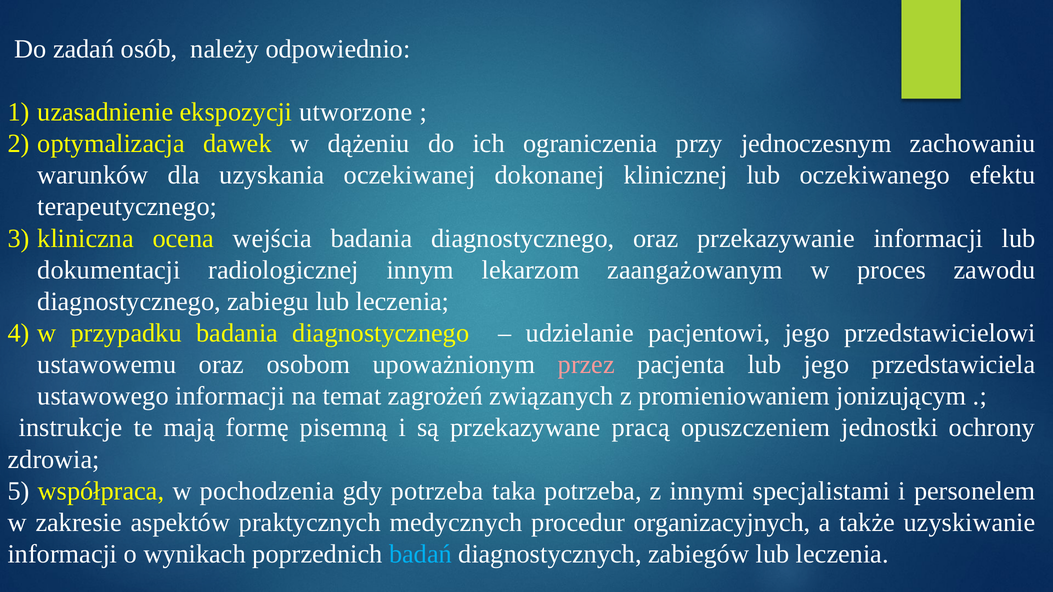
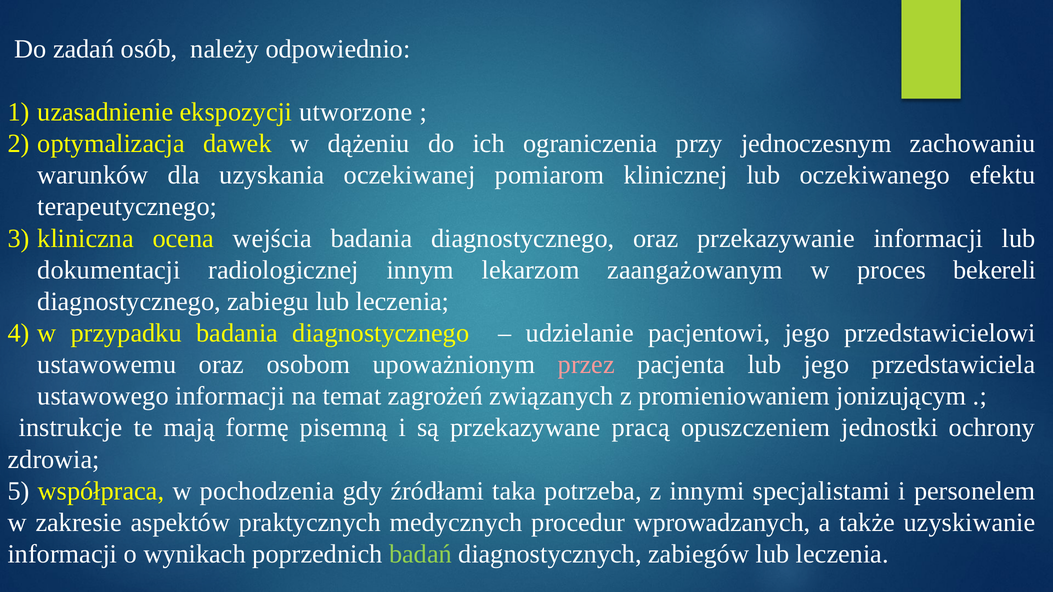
dokonanej: dokonanej -> pomiarom (549, 175)
zawodu: zawodu -> bekereli (995, 270)
gdy potrzeba: potrzeba -> źródłami (437, 491)
organizacyjnych: organizacyjnych -> wprowadzanych (722, 523)
badań colour: light blue -> light green (420, 554)
